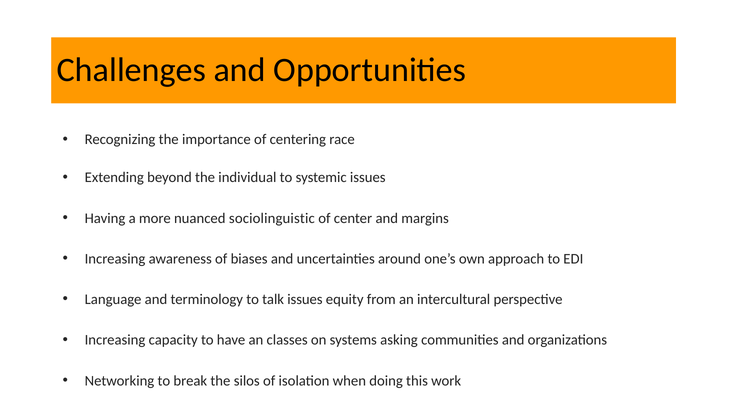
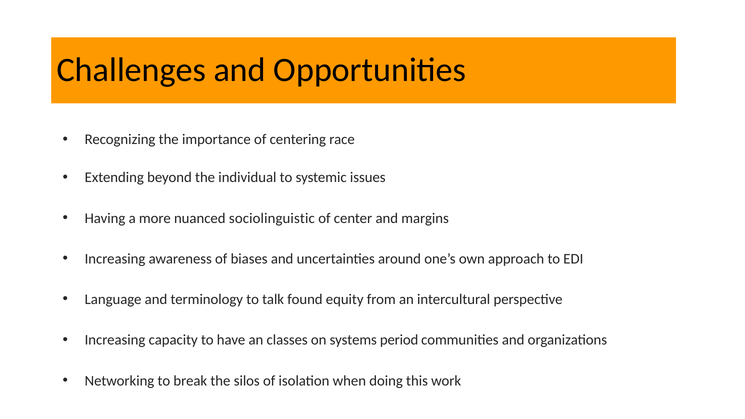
talk issues: issues -> found (305, 299)
asking: asking -> period (399, 340)
